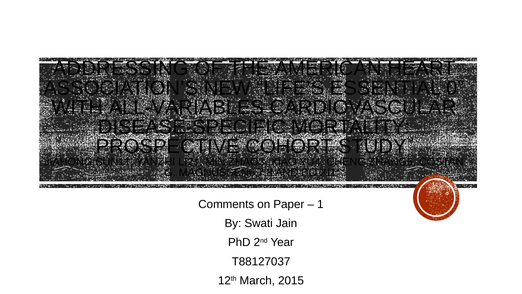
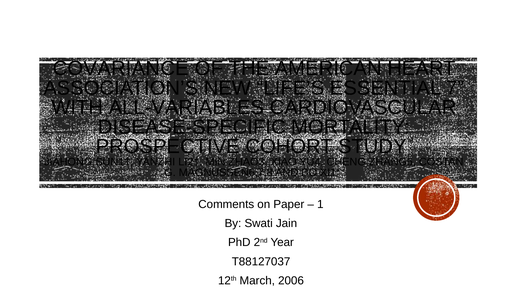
ADDRESSING: ADDRESSING -> COVARIANCE (121, 68)
0: 0 -> 7 (455, 88)
2015: 2015 -> 2006 (291, 280)
